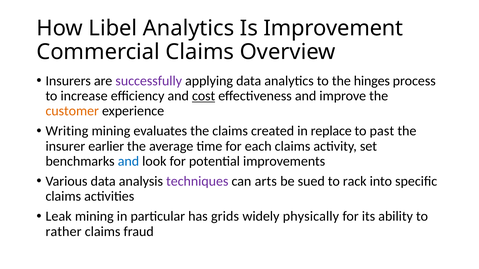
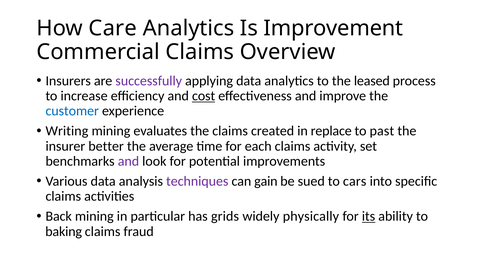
Libel: Libel -> Care (113, 28)
hinges: hinges -> leased (372, 81)
customer colour: orange -> blue (72, 111)
earlier: earlier -> better (106, 146)
and colour: blue -> purple (128, 161)
arts: arts -> gain (266, 182)
rack: rack -> cars (355, 182)
Leak: Leak -> Back (59, 217)
its underline: none -> present (369, 217)
rather: rather -> baking (64, 232)
